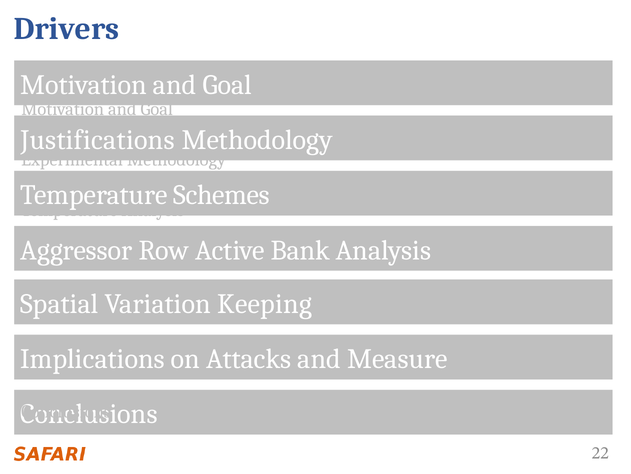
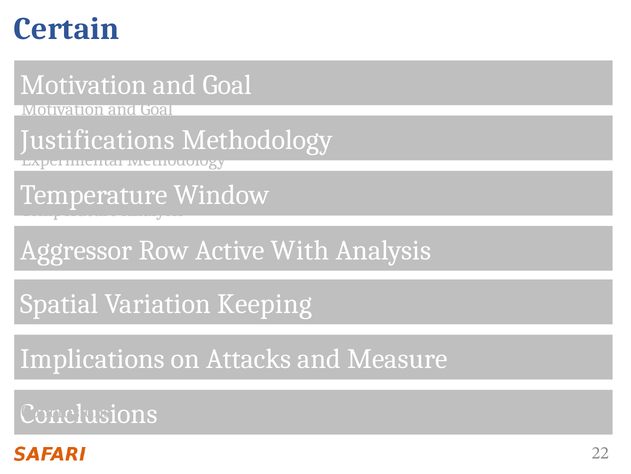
Drivers: Drivers -> Certain (66, 29)
Schemes: Schemes -> Window (221, 195)
Bank: Bank -> With (300, 250)
